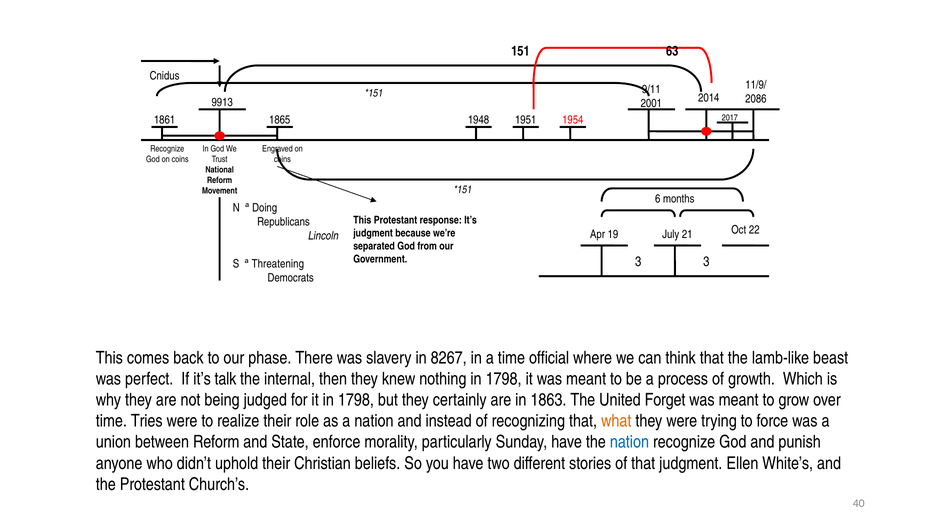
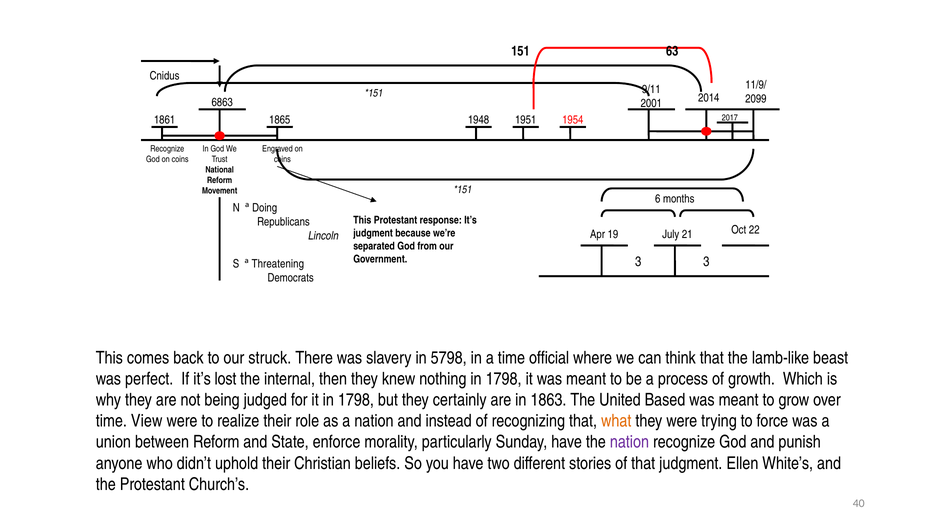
2086: 2086 -> 2099 (756, 99)
9913: 9913 -> 6863 (222, 102)
phase: phase -> struck (270, 358)
8267: 8267 -> 5798 (449, 358)
talk: talk -> lost (225, 379)
Forget: Forget -> Based (665, 400)
Tries: Tries -> View (147, 421)
nation colour: blue -> purple (629, 442)
